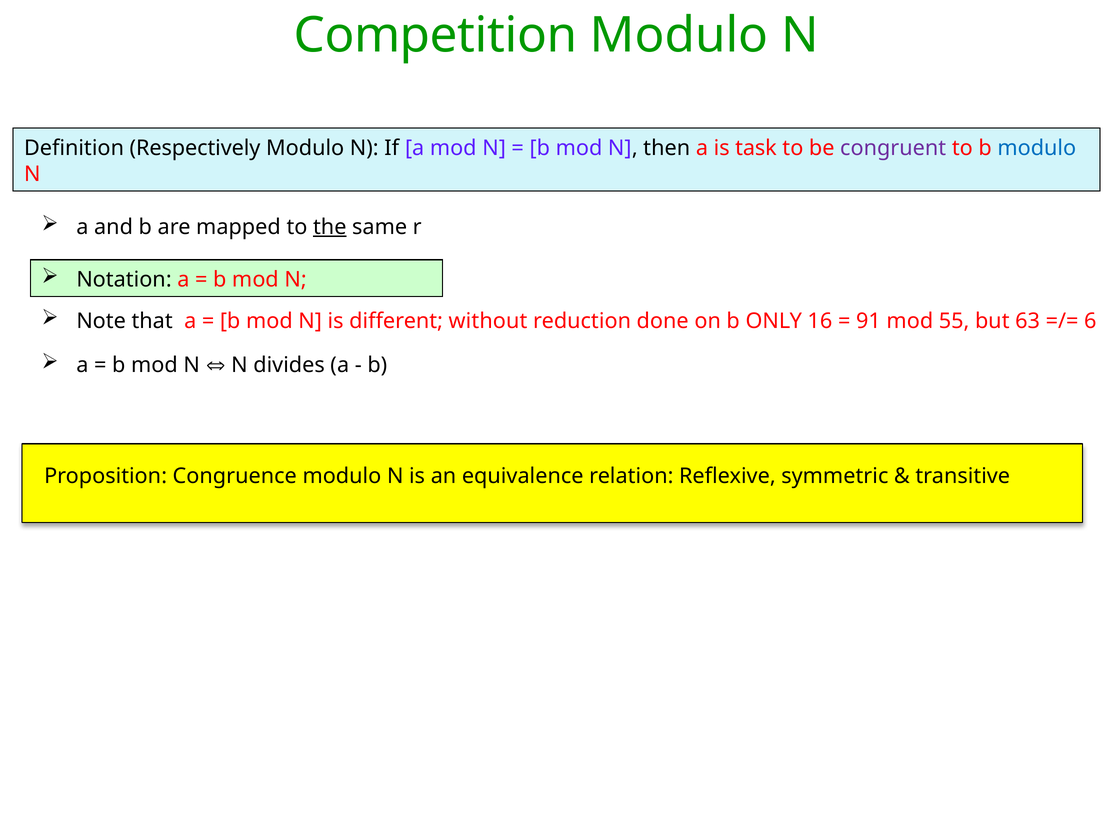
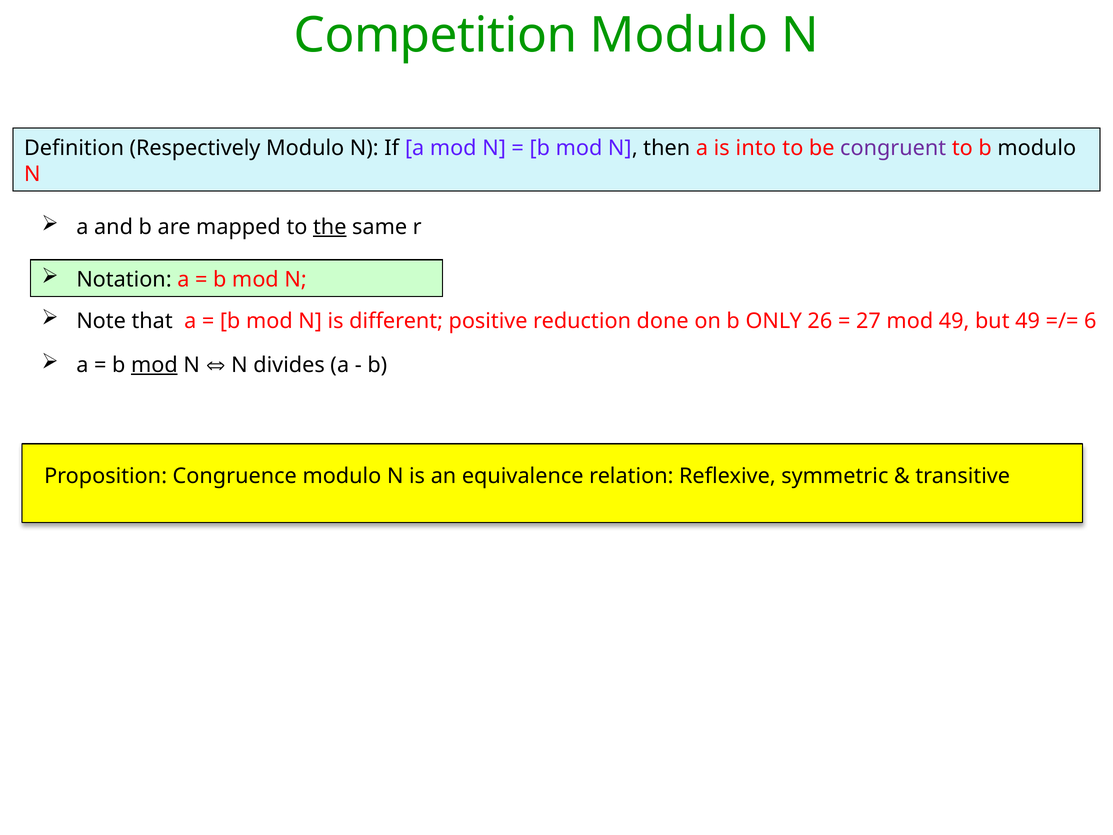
task: task -> into (756, 148)
modulo colour: blue -> black (1037, 148)
without: without -> positive (488, 321)
16: 16 -> 26 (820, 321)
91: 91 -> 27 (868, 321)
mod 55: 55 -> 49 (954, 321)
but 63: 63 -> 49 (1028, 321)
mod underline: none -> present (154, 365)
